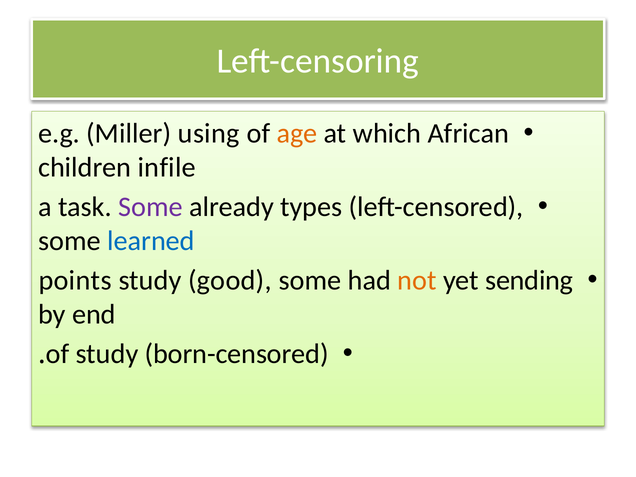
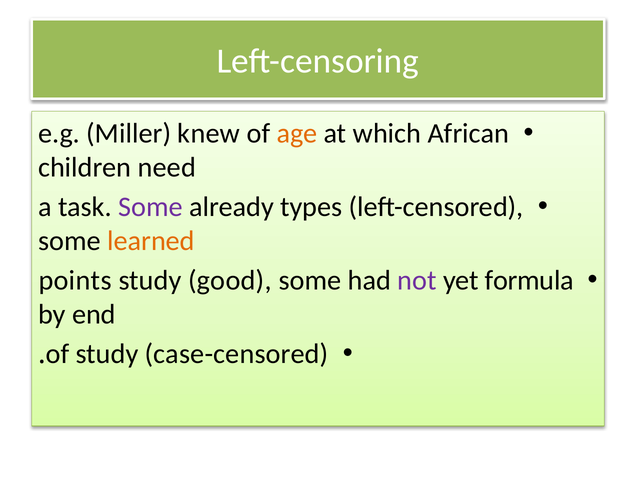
using: using -> knew (209, 133)
infile: infile -> need (167, 167)
learned colour: blue -> orange (151, 241)
not colour: orange -> purple (417, 280)
sending: sending -> formula (529, 280)
born-censored: born-censored -> case-censored (237, 354)
